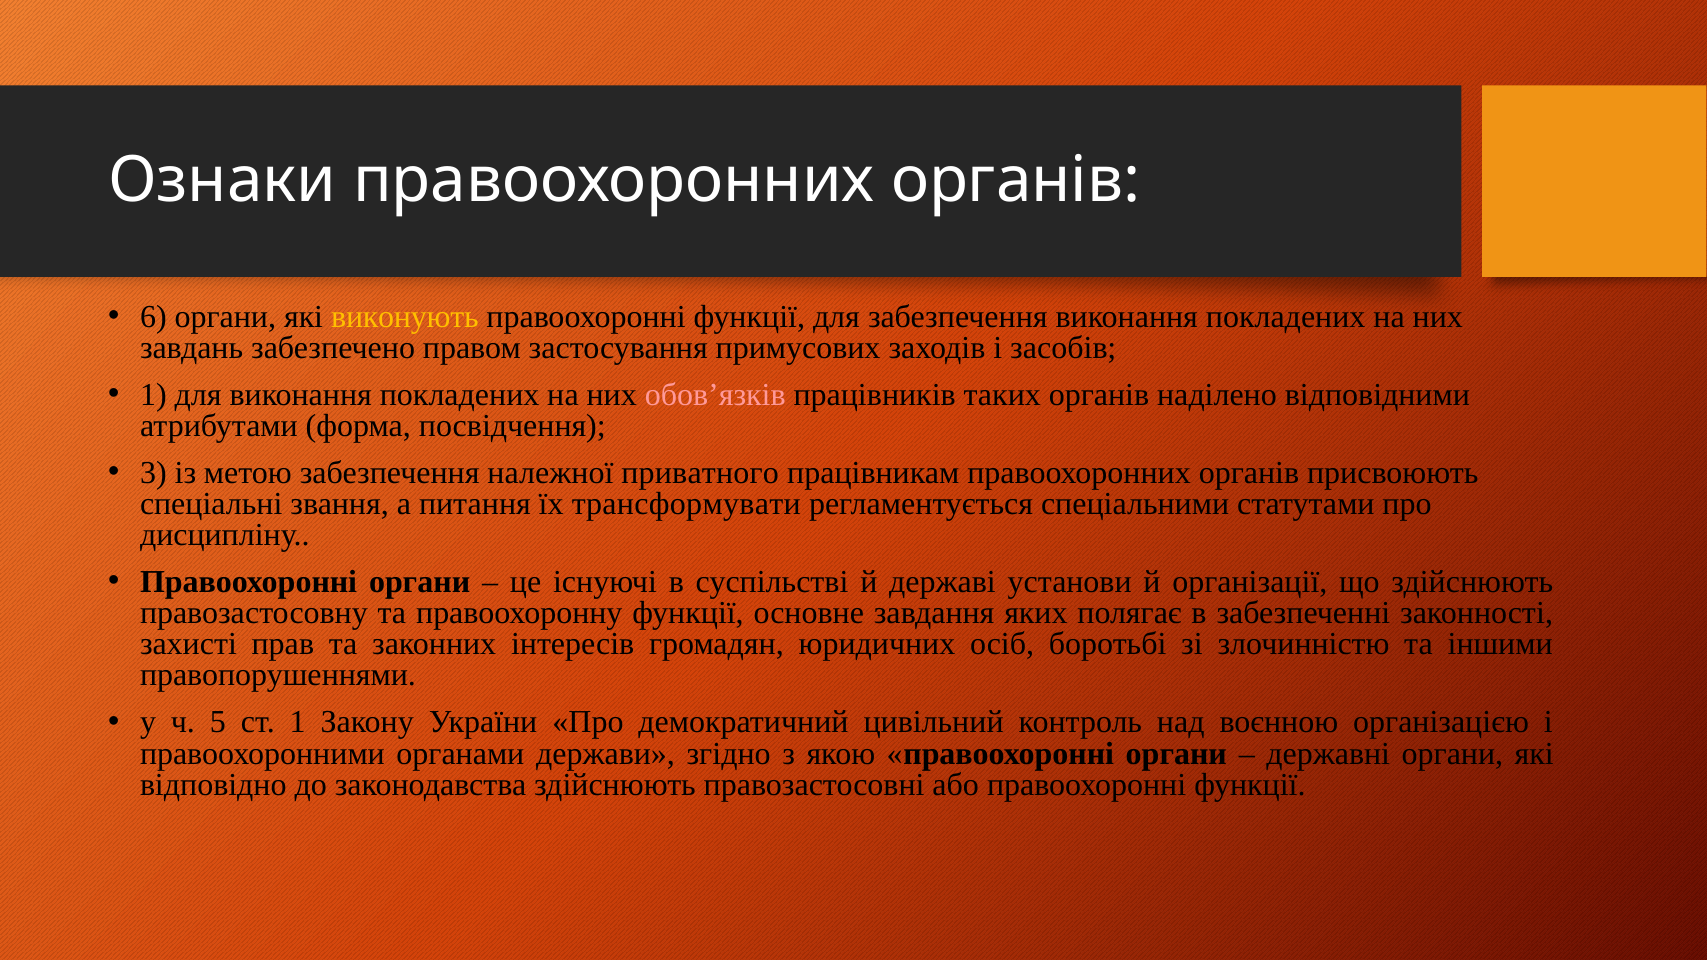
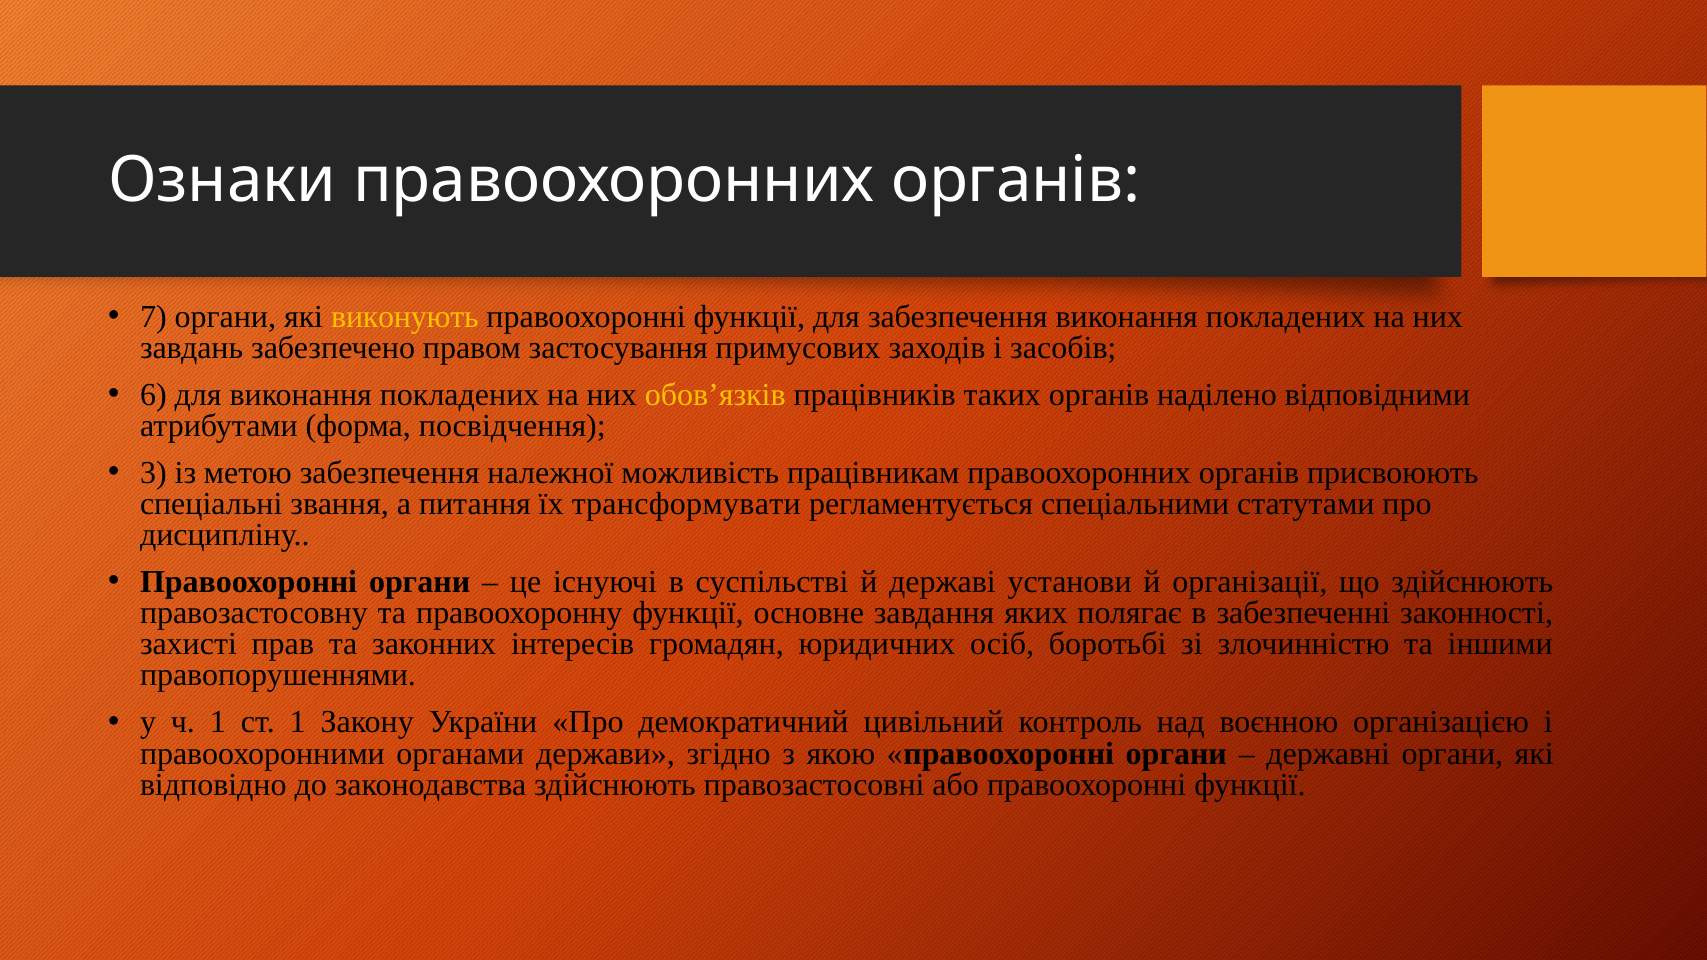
6: 6 -> 7 (153, 317)
1: 1 -> 6 (153, 395)
обов’язків colour: pink -> yellow (715, 395)
приватного: приватного -> можливість (700, 473)
ч 5: 5 -> 1 (218, 723)
